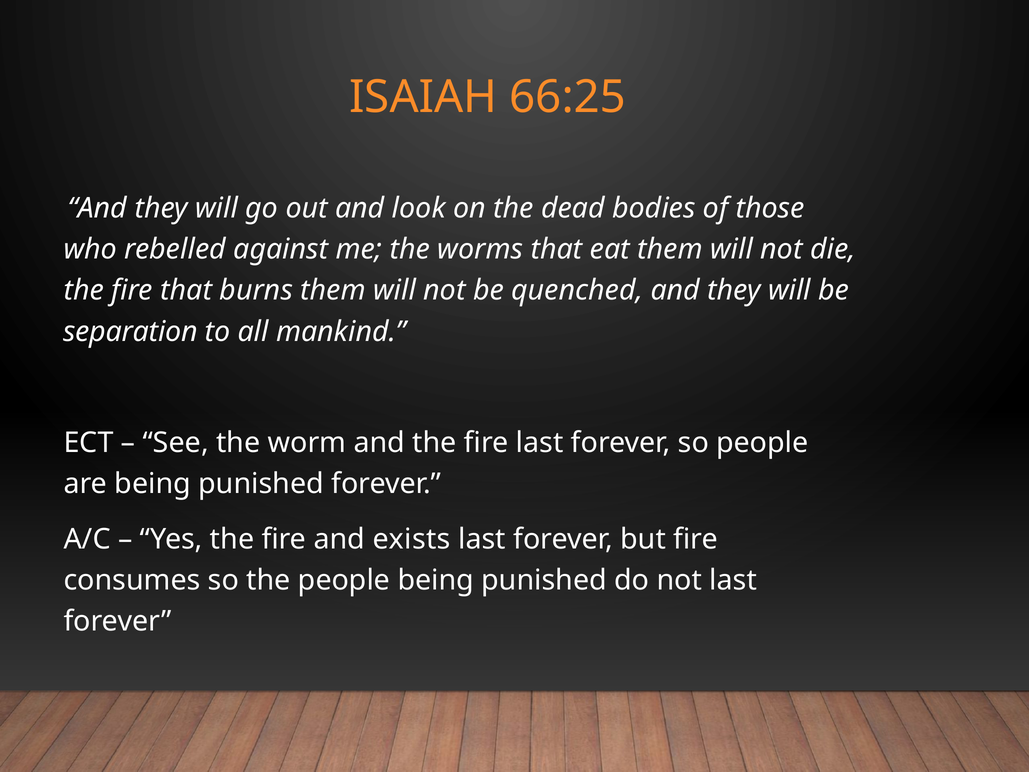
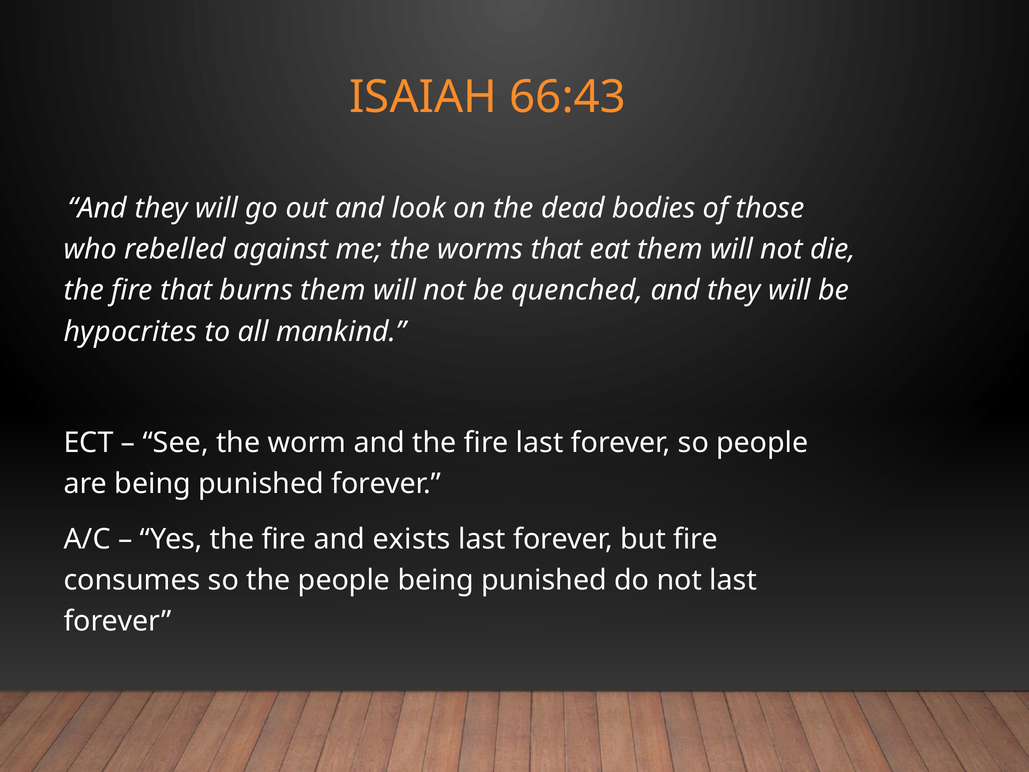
66:25: 66:25 -> 66:43 (568, 97)
separation: separation -> hypocrites (130, 332)
